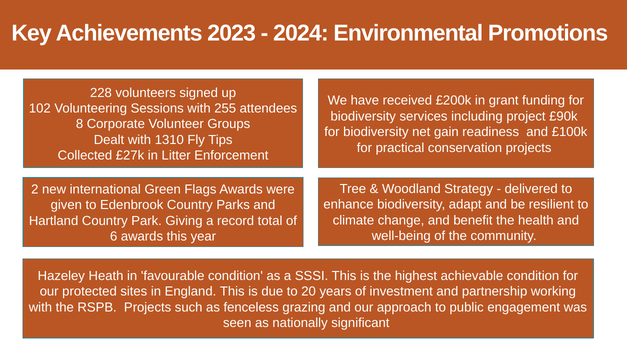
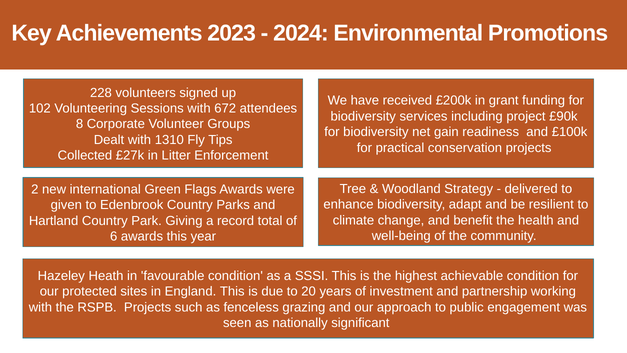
255: 255 -> 672 (225, 108)
